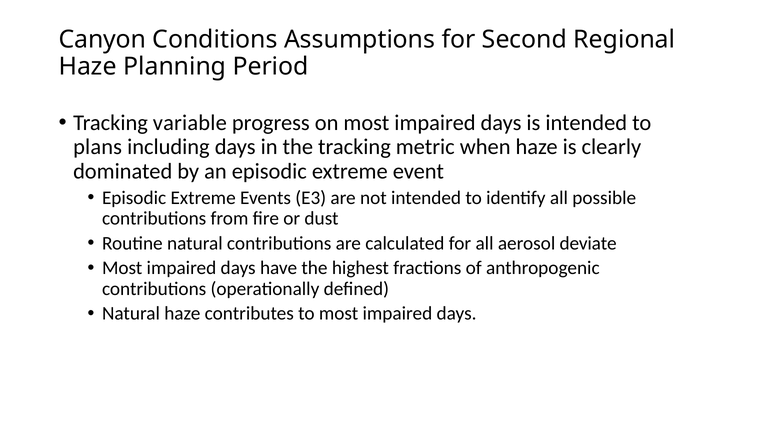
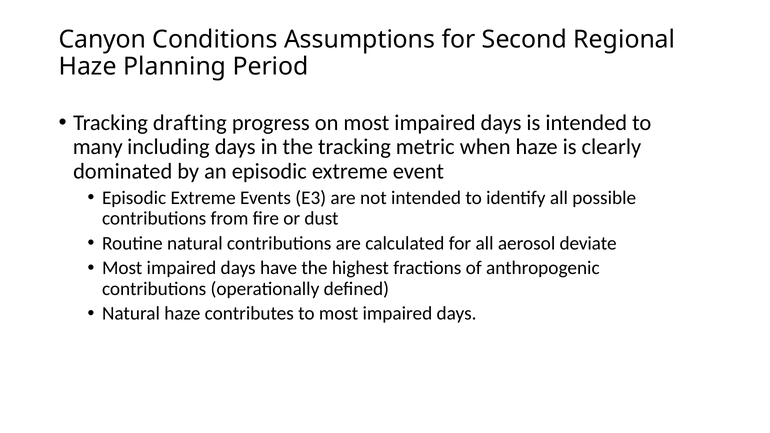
variable: variable -> drafting (190, 123)
plans: plans -> many (98, 147)
